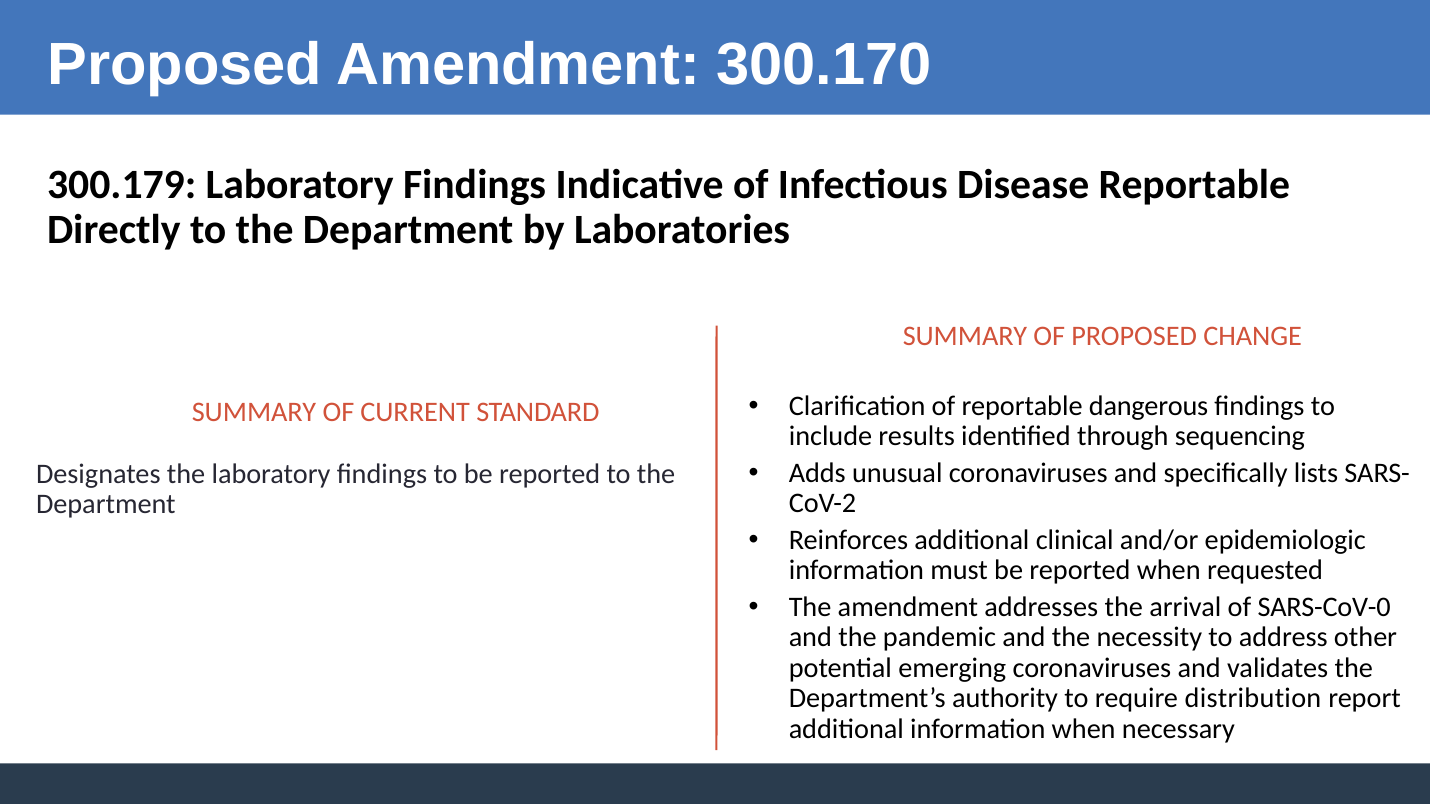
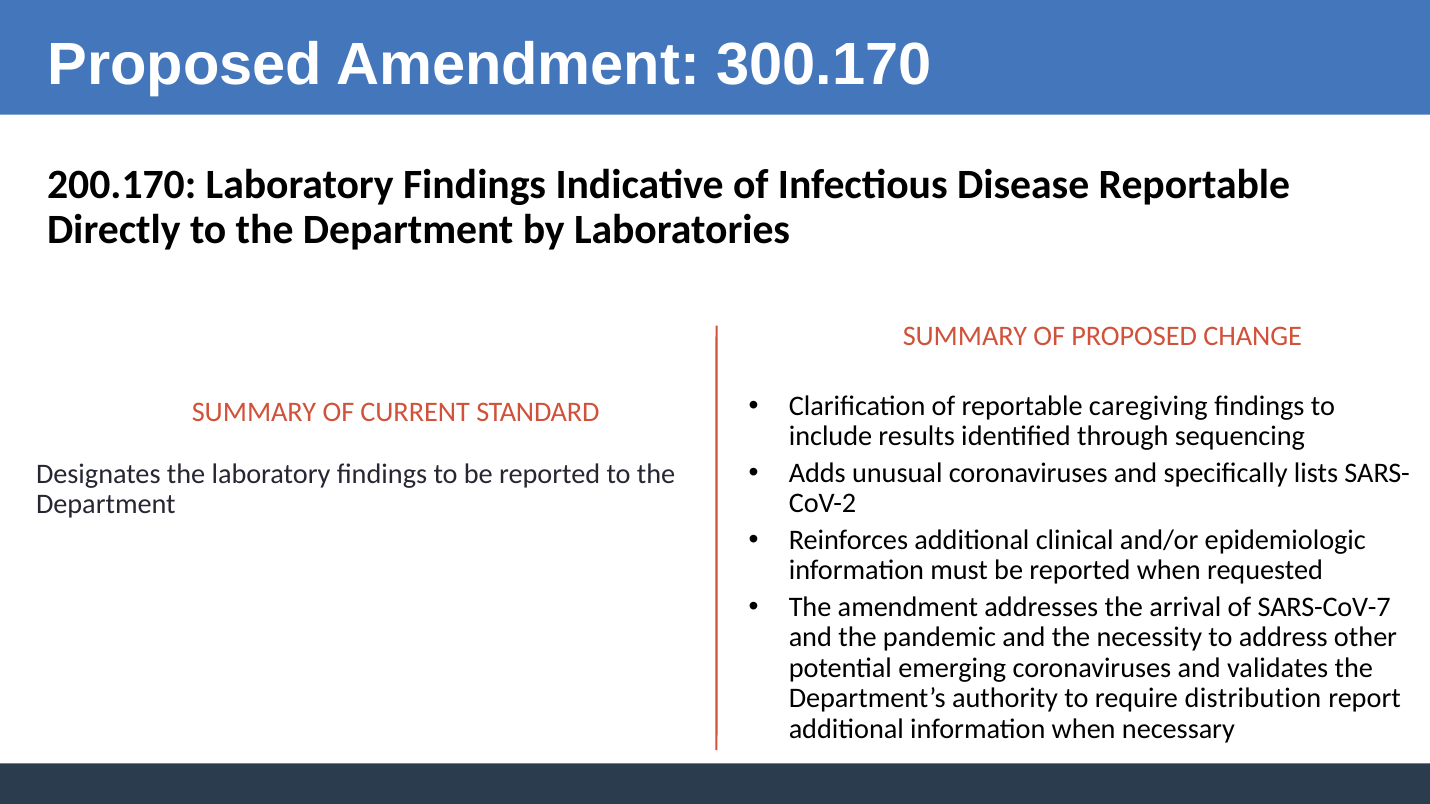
300.179: 300.179 -> 200.170 (122, 185)
dangerous: dangerous -> caregiving (1148, 406)
SARS-CoV-0: SARS-CoV-0 -> SARS-CoV-7 (1324, 607)
